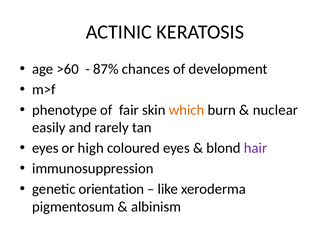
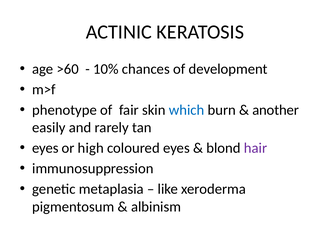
87%: 87% -> 10% (106, 69)
which colour: orange -> blue (187, 110)
nuclear: nuclear -> another (276, 110)
orientation: orientation -> metaplasia (111, 190)
